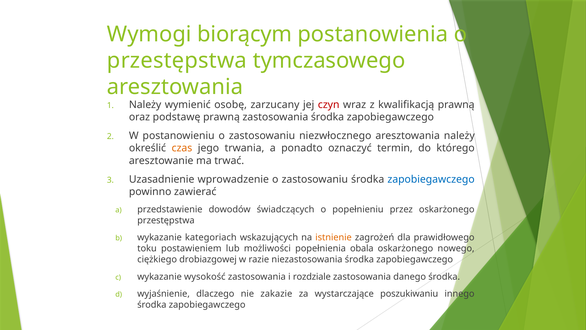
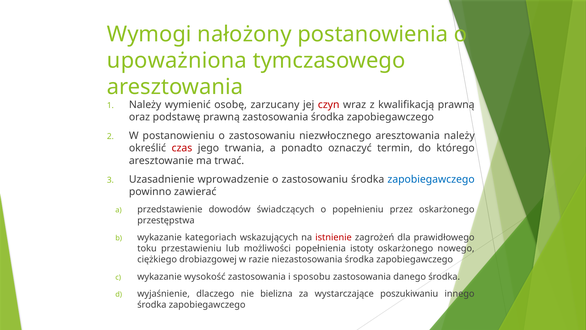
biorącym: biorącym -> nałożony (244, 34)
przestępstwa: przestępstwa -> upoważniona (177, 60)
czas colour: orange -> red (182, 148)
istnienie colour: orange -> red (334, 237)
postawieniem: postawieniem -> przestawieniu (191, 248)
obala: obala -> istoty (362, 248)
rozdziale: rozdziale -> sposobu (312, 276)
zakazie: zakazie -> bielizna (276, 293)
